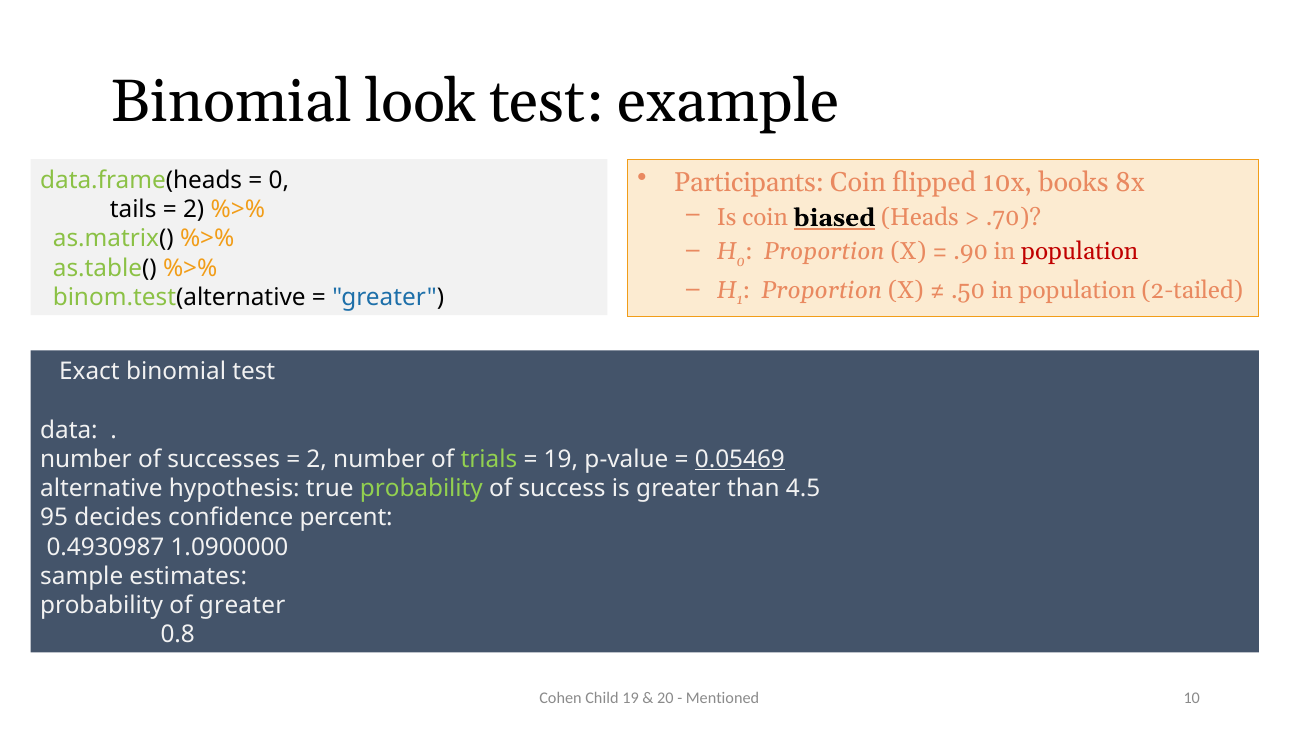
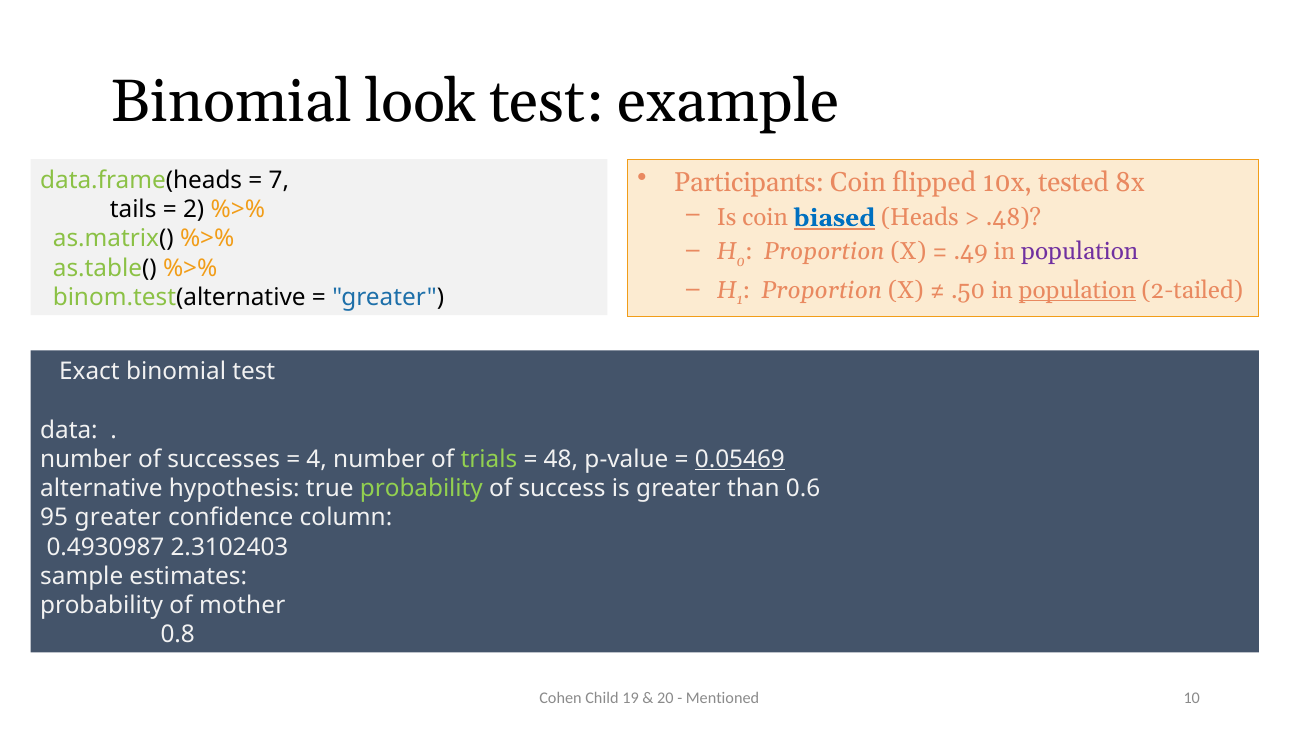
books: books -> tested (1074, 182)
0: 0 -> 7 (279, 180)
biased colour: black -> blue (835, 218)
.70: .70 -> .48 (1014, 218)
.90: .90 -> .49 (971, 252)
population colour: red -> purple (1080, 252)
population underline: none -> present (1077, 290)
2: 2 -> 4 (317, 459)
19: 19 -> 48 (561, 459)
4.5: 4.5 -> 0.6 (803, 488)
95 decides: decides -> greater (118, 518)
percent: percent -> column (346, 518)
1.0900000: 1.0900000 -> 2.3102403 (229, 547)
of greater: greater -> mother (242, 605)
